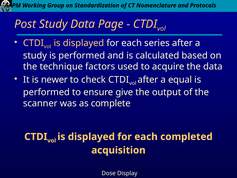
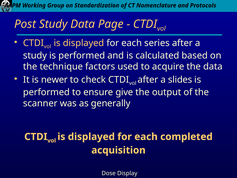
equal: equal -> slides (180, 80)
complete: complete -> generally (111, 103)
